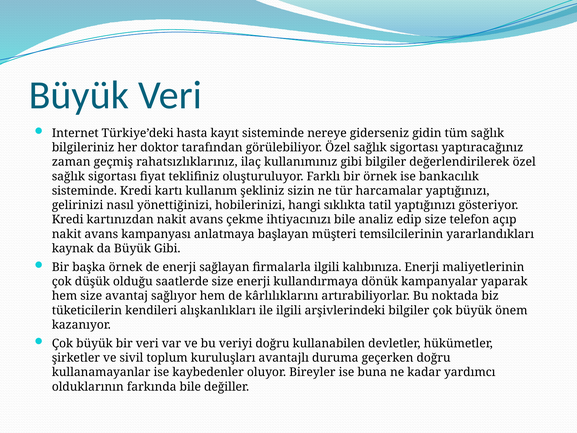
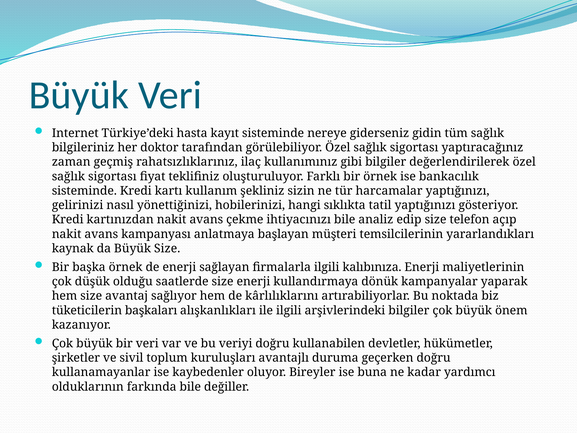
Büyük Gibi: Gibi -> Size (167, 248)
kendileri: kendileri -> başkaları (151, 310)
